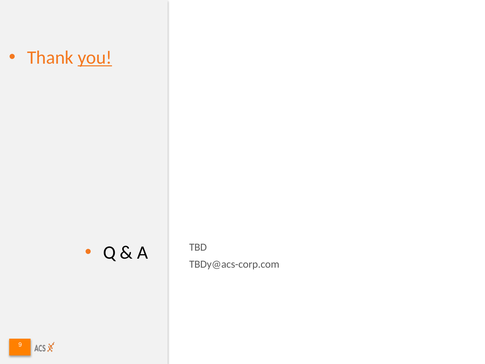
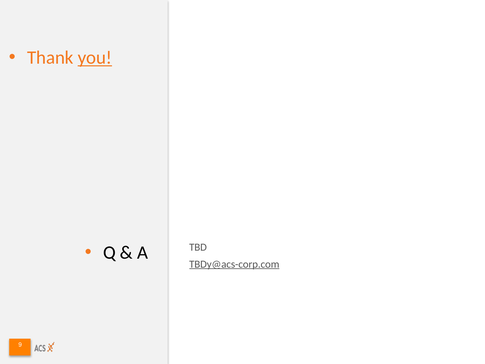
TBDy@acs-corp.com underline: none -> present (234, 264)
